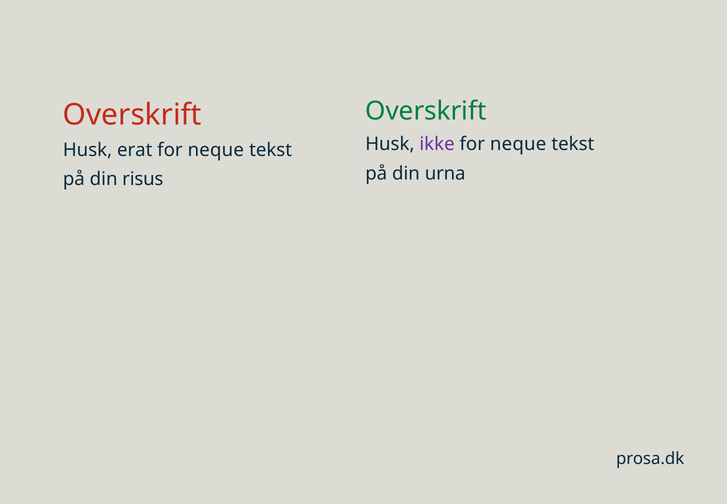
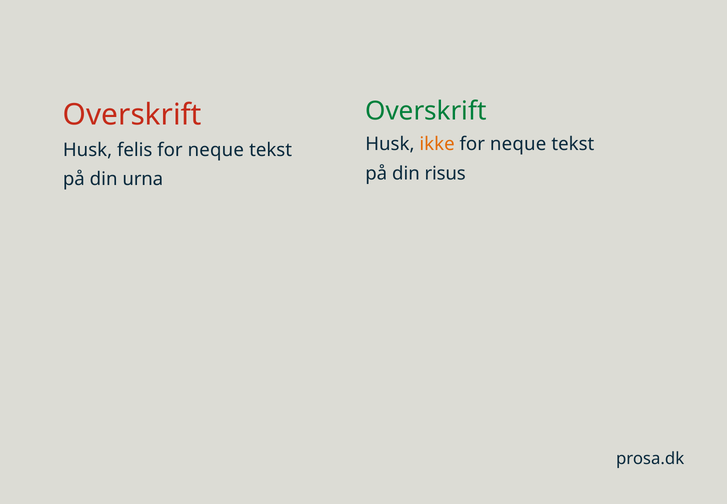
ikke colour: purple -> orange (437, 144)
erat: erat -> felis (135, 150)
urna: urna -> risus (445, 173)
risus: risus -> urna (143, 179)
